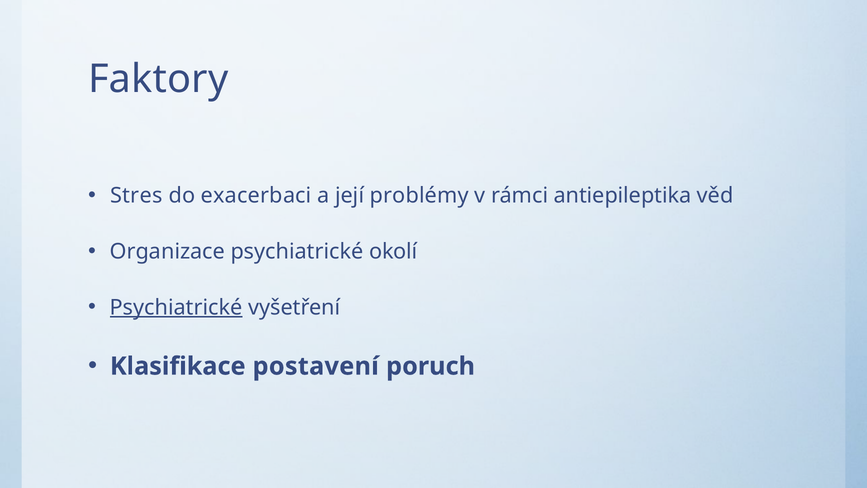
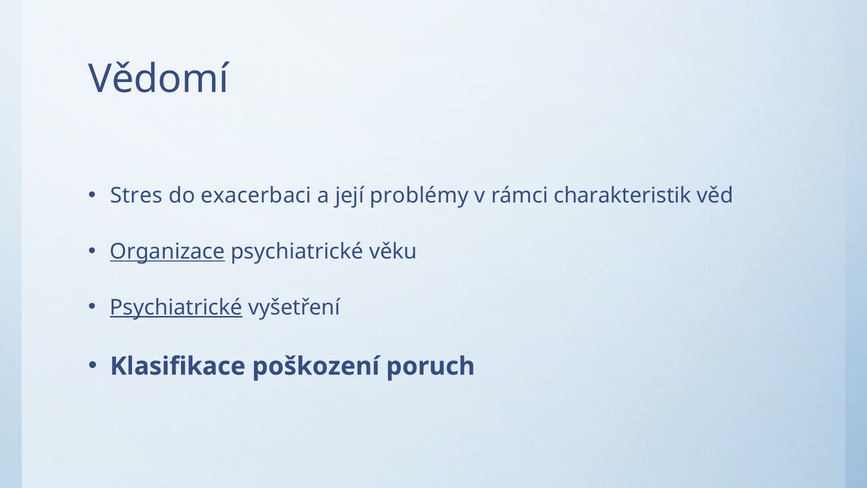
Faktory: Faktory -> Vědomí (158, 79)
antiepileptika: antiepileptika -> charakteristik (623, 196)
Organizace underline: none -> present (167, 251)
okolí: okolí -> věku (393, 251)
postavení: postavení -> poškození (316, 366)
